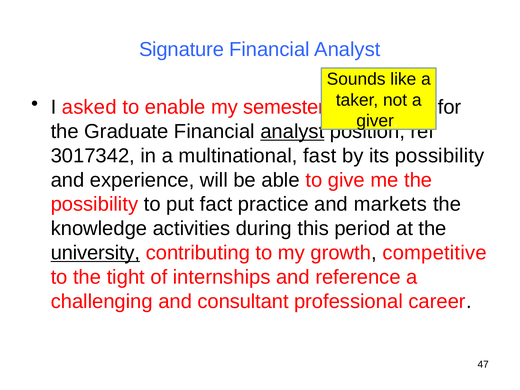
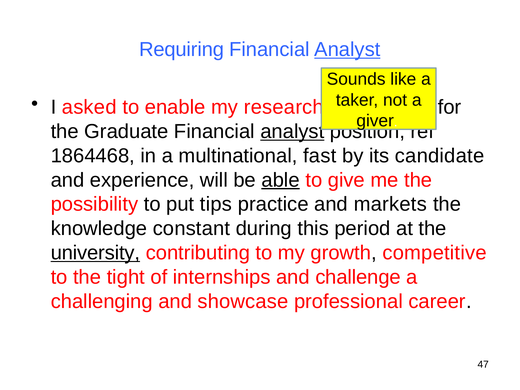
Signature: Signature -> Requiring (181, 50)
Analyst underline: none -> present (347, 50)
semester: semester -> research (284, 107)
3017342: 3017342 -> 1864468 (93, 156)
its possibility: possibility -> candidate (440, 156)
able underline: none -> present (281, 180)
fact: fact -> tips (216, 204)
activities: activities -> constant (191, 229)
reference: reference -> challenge (358, 277)
consultant: consultant -> showcase (243, 301)
